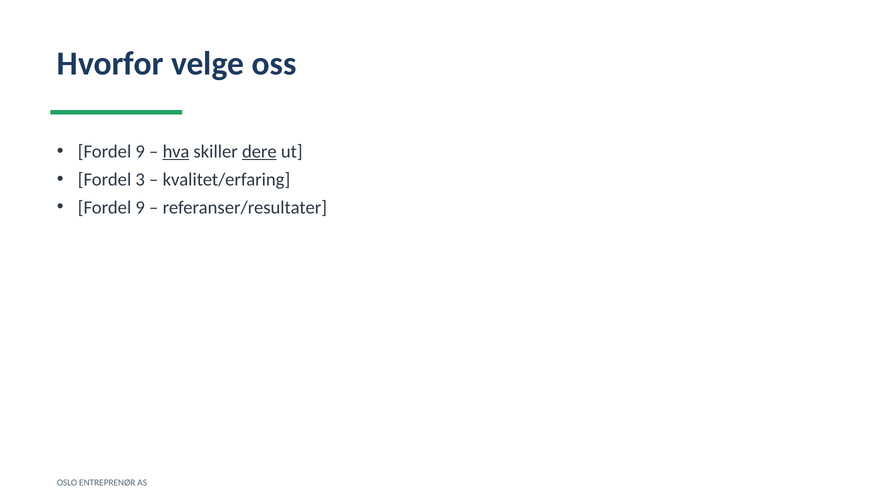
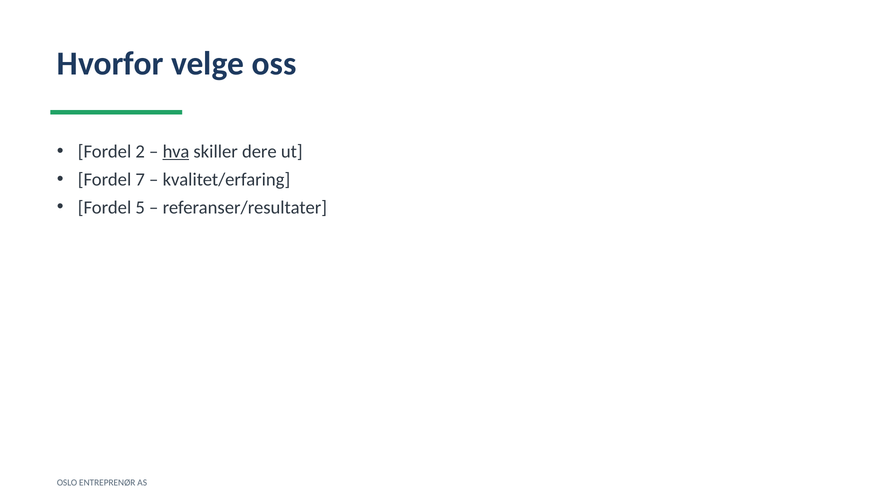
9: 9 -> 2 (140, 151)
dere underline: present -> none (259, 151)
3: 3 -> 7 (140, 179)
9: 9 -> 5 (140, 207)
